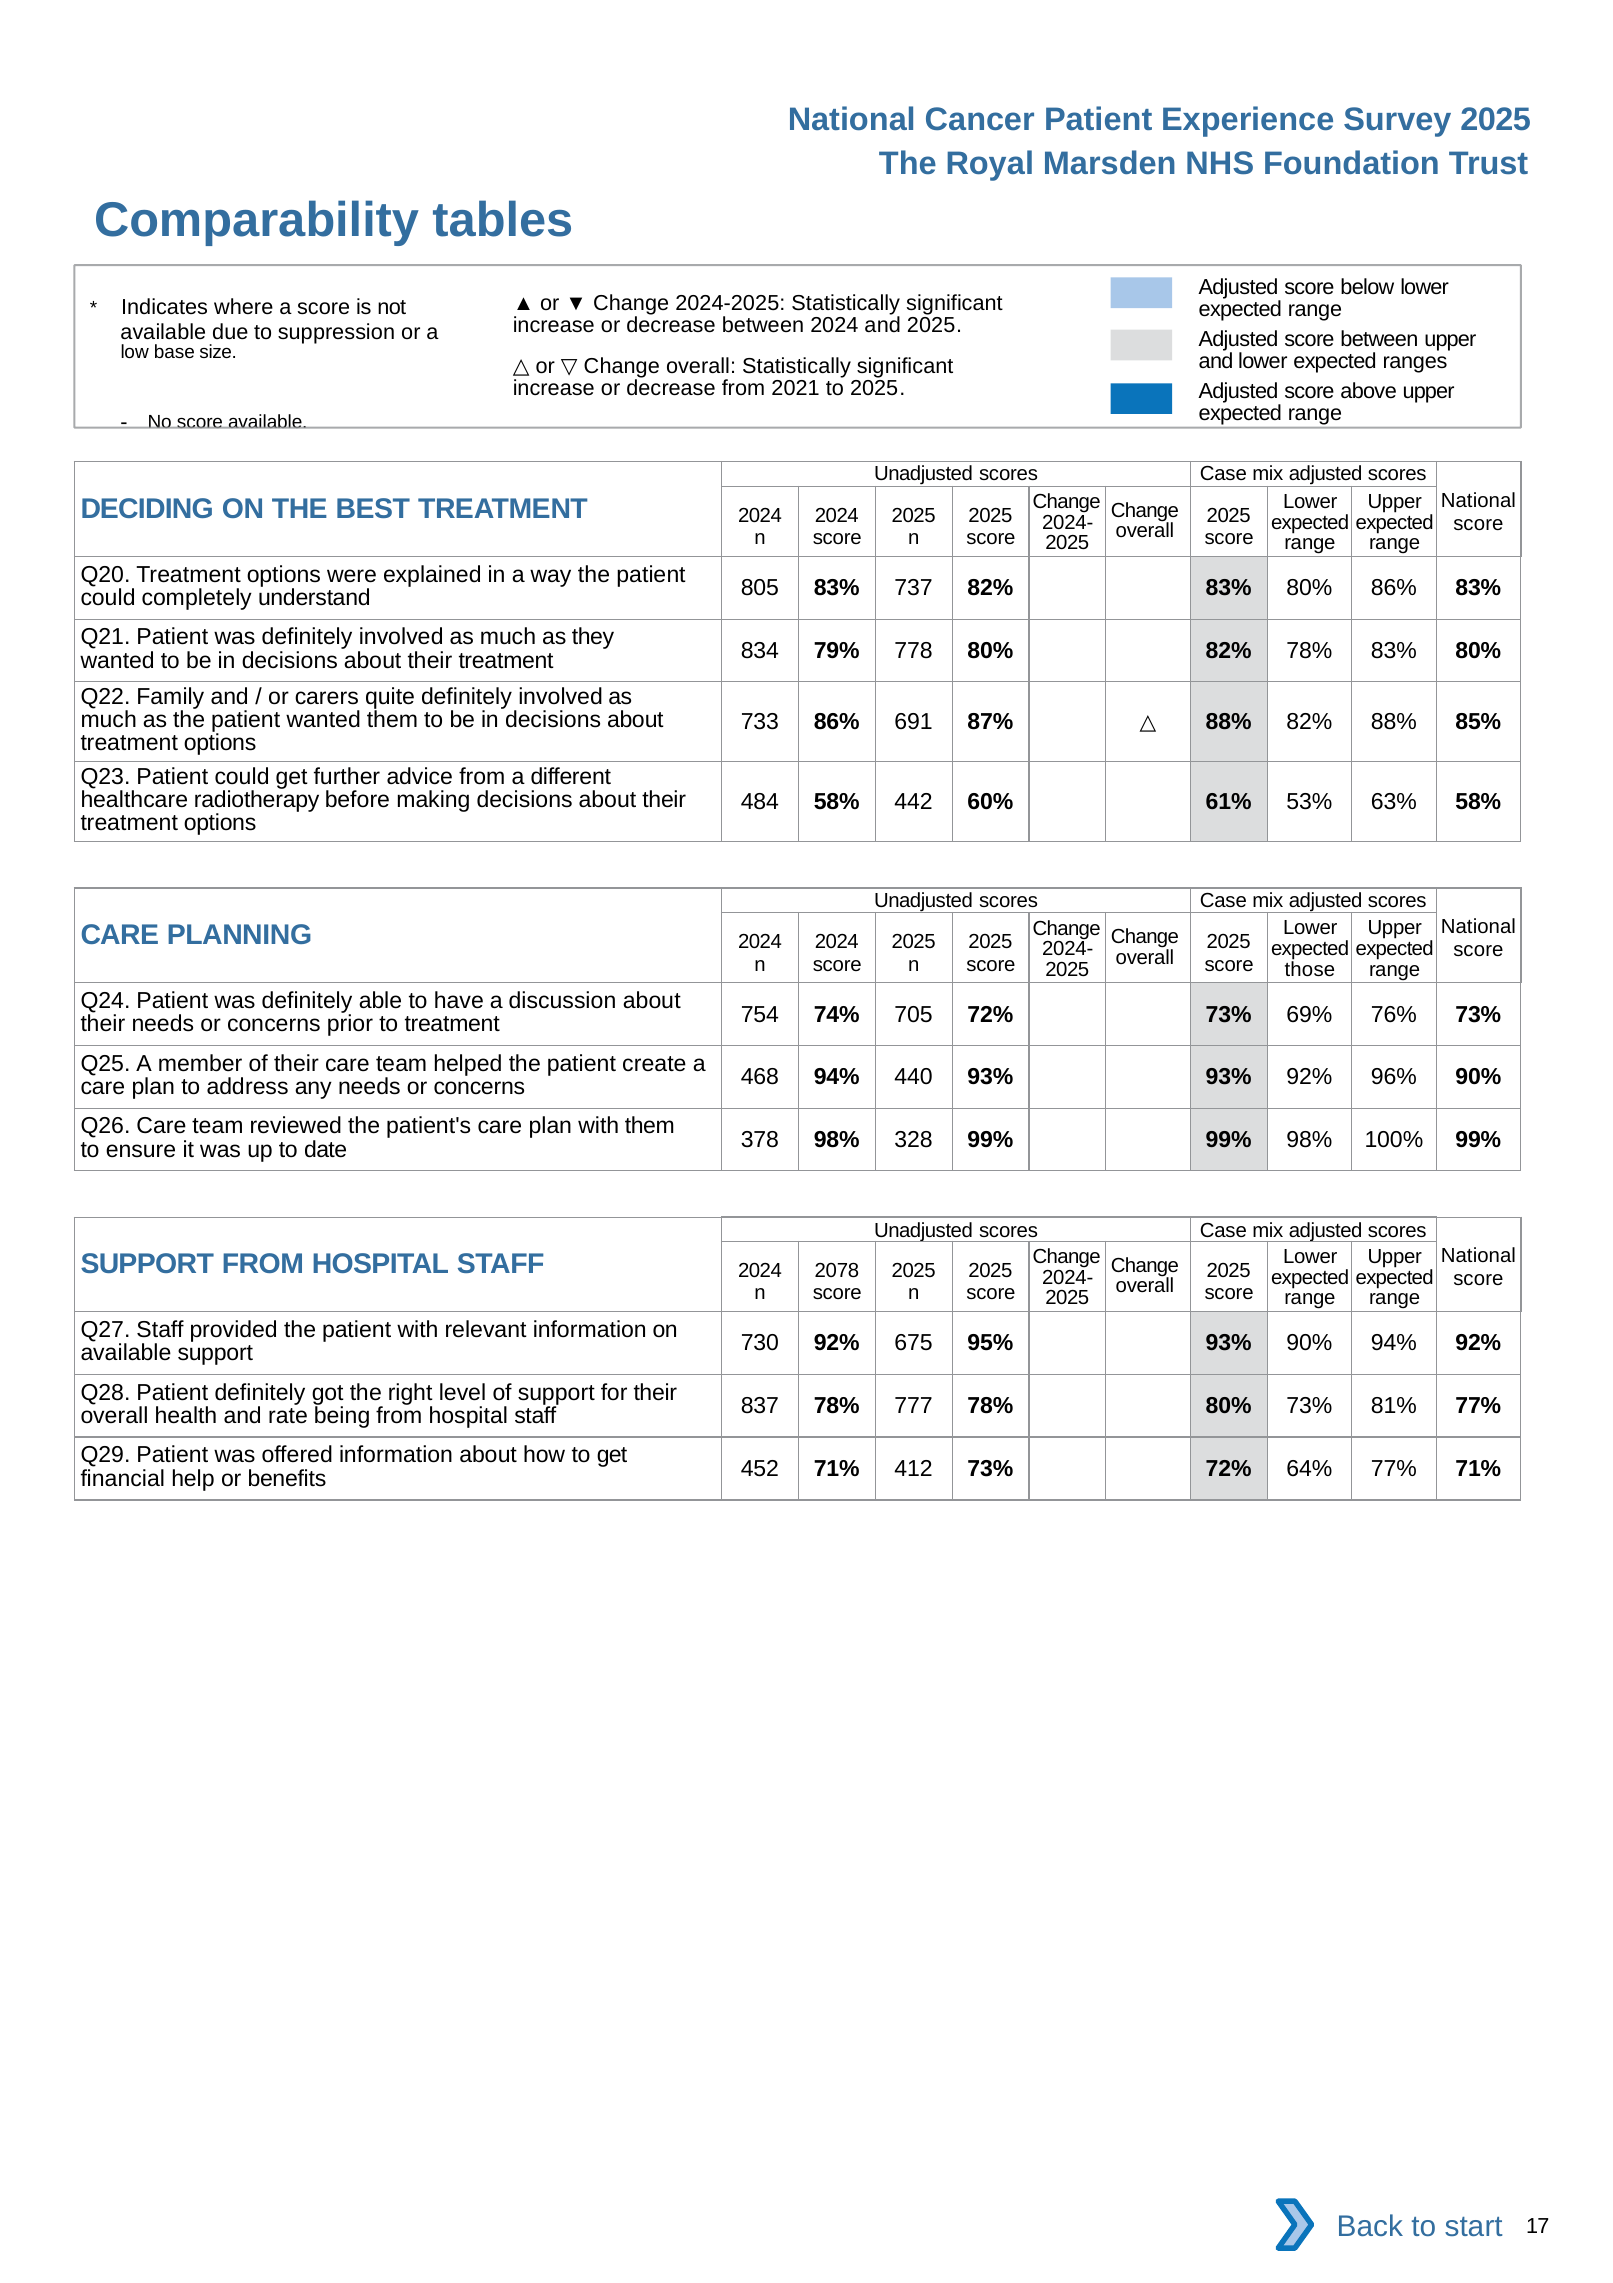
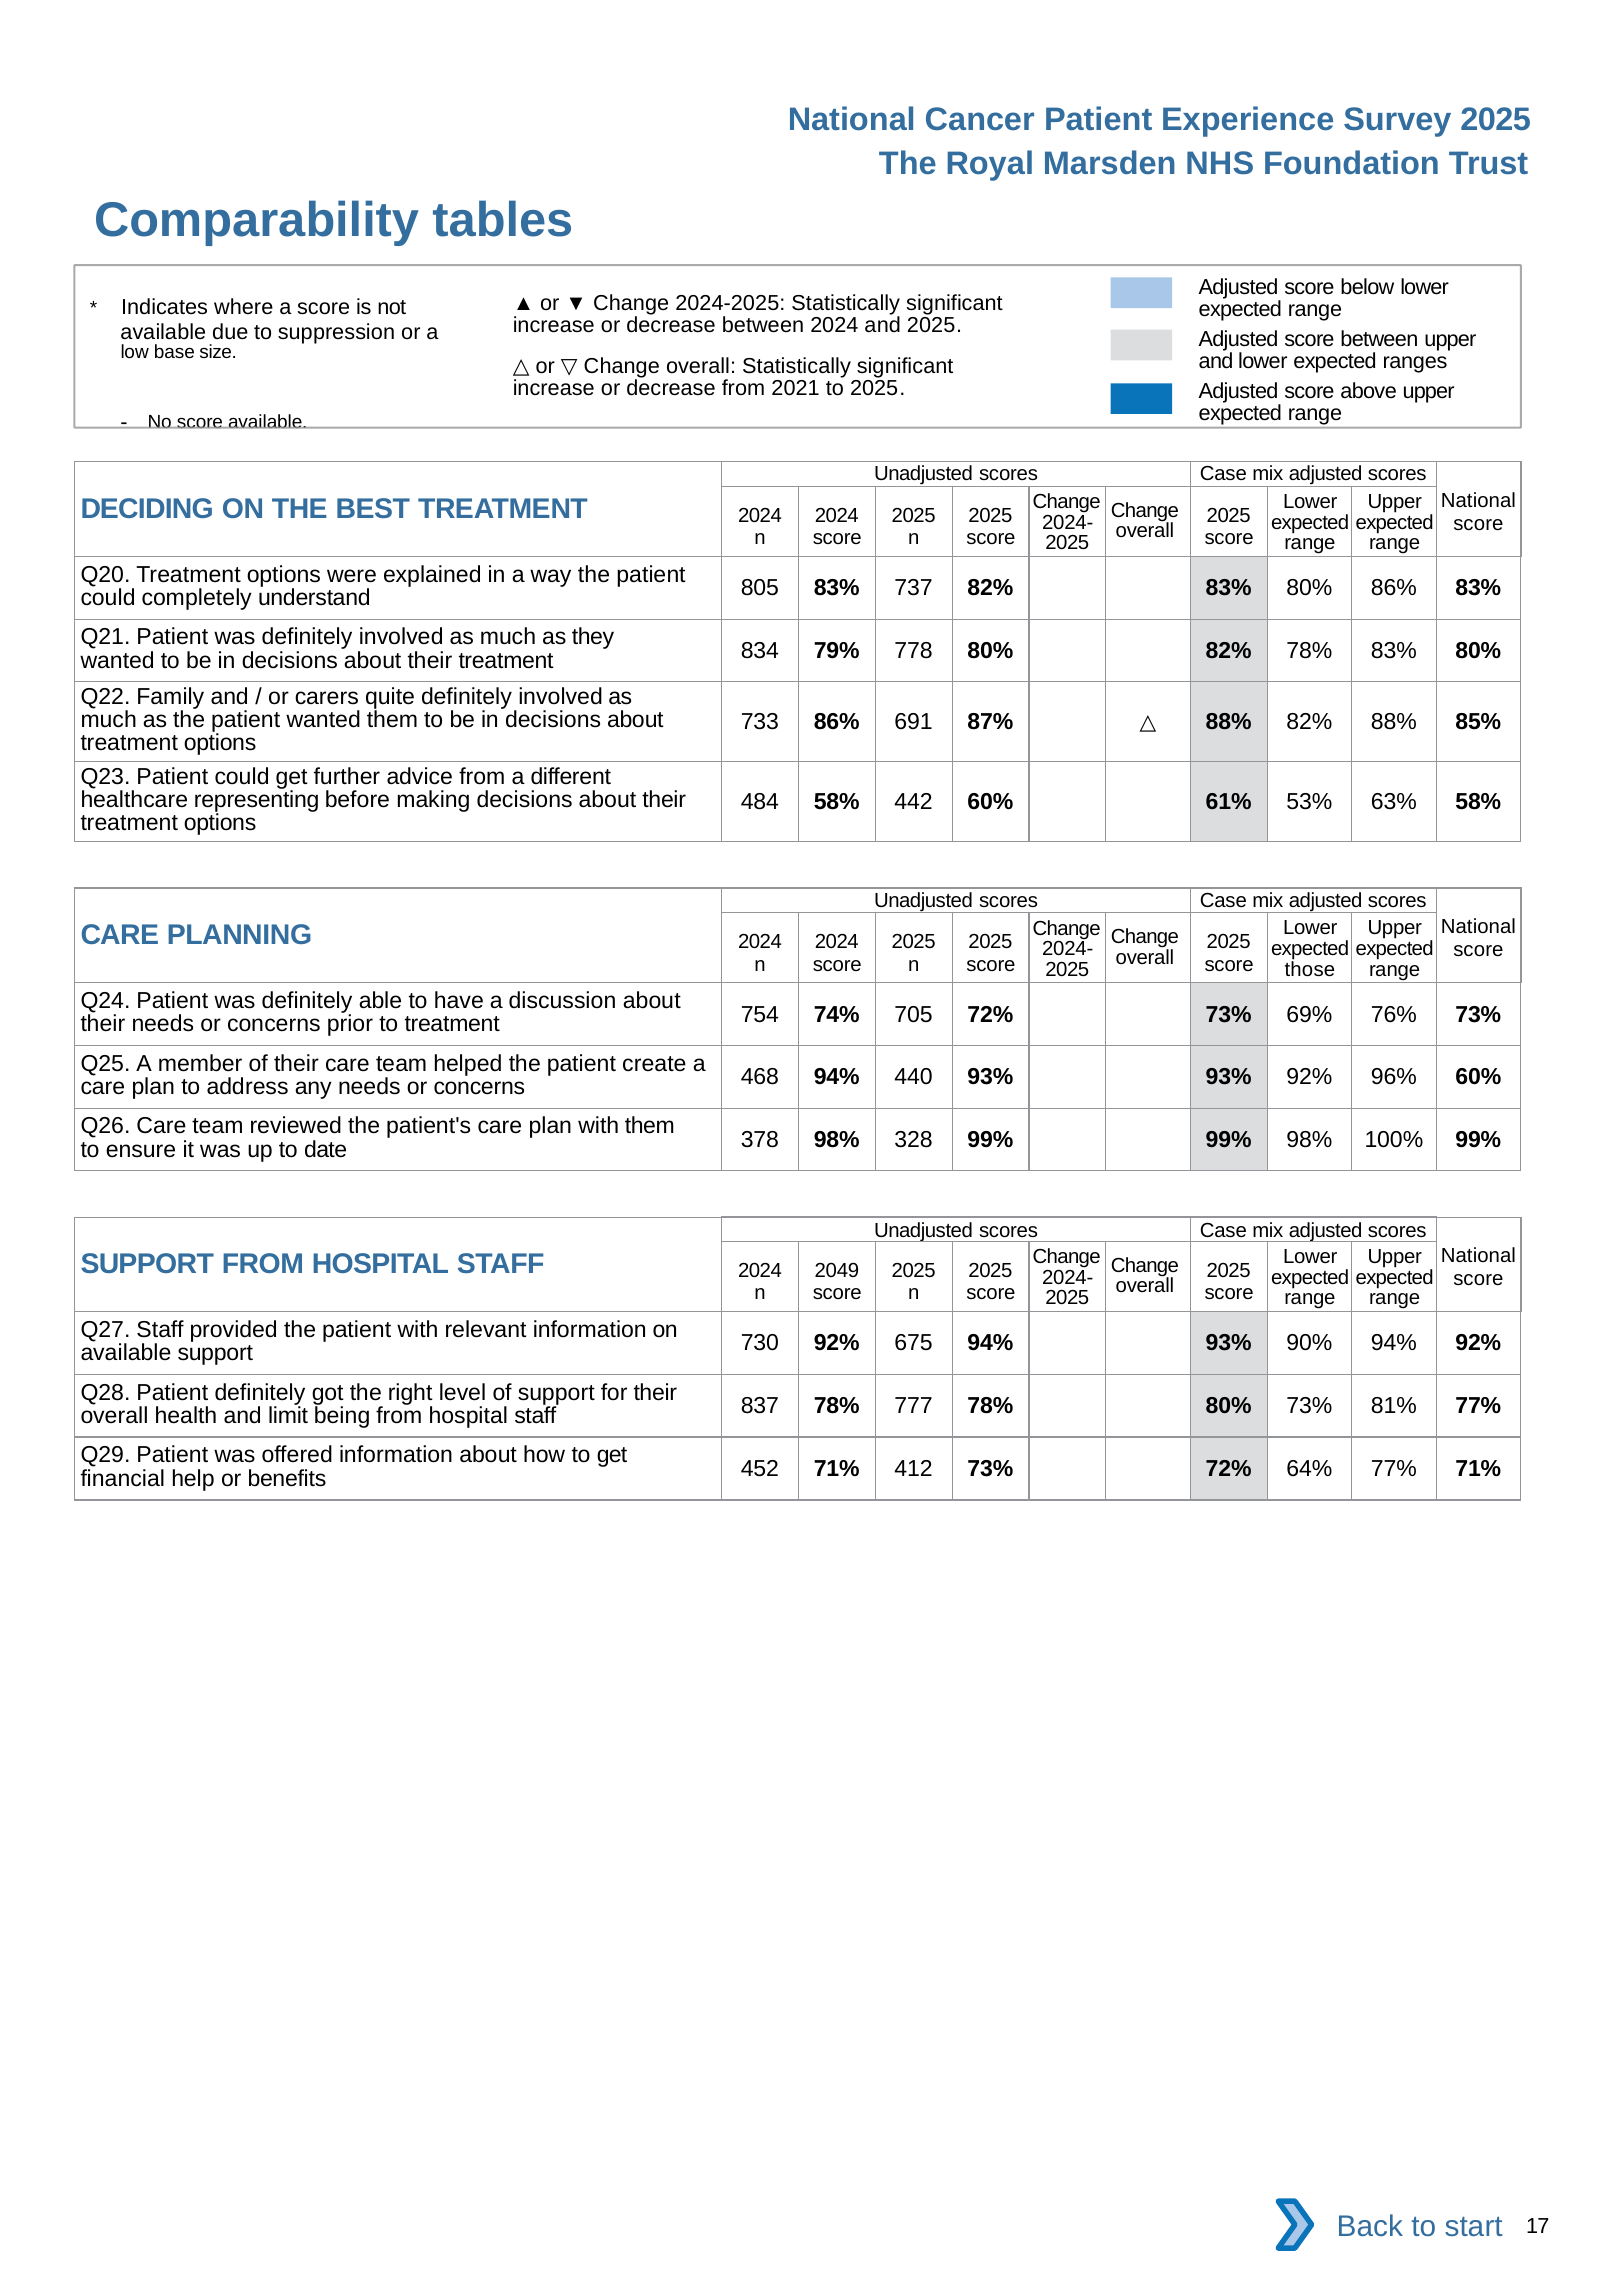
radiotherapy: radiotherapy -> representing (257, 800)
96% 90%: 90% -> 60% (1478, 1077)
2078: 2078 -> 2049 (837, 1270)
675 95%: 95% -> 94% (990, 1343)
rate: rate -> limit (288, 1416)
